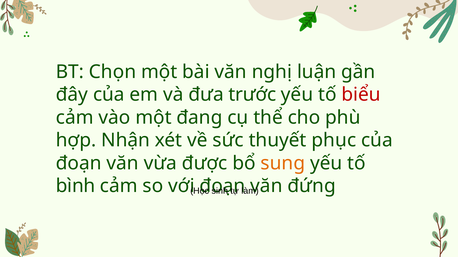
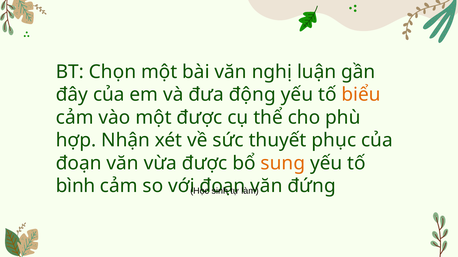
trước: trước -> động (252, 95)
biểu colour: red -> orange (361, 95)
một đang: đang -> được (199, 118)
